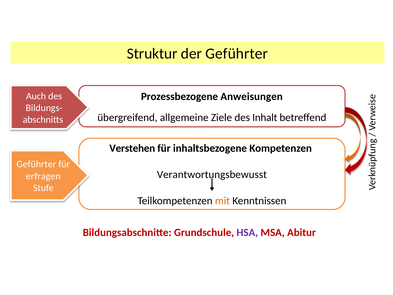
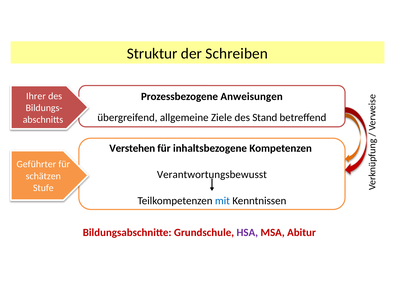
der Geführter: Geführter -> Schreiben (237, 53)
Auch: Auch -> Ihrer (36, 96)
Inhalt: Inhalt -> Stand (265, 117)
erfragen: erfragen -> schätzen (43, 176)
mit colour: orange -> blue (222, 201)
